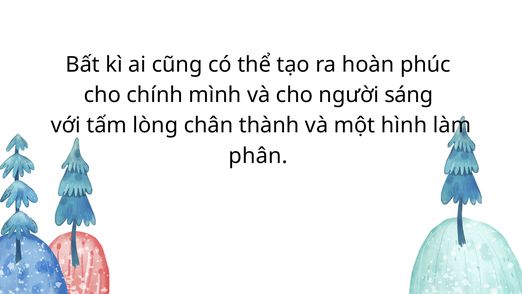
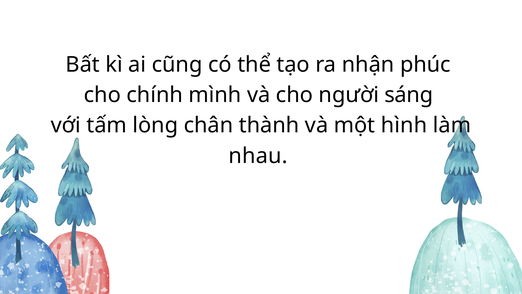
hoàn: hoàn -> nhận (368, 64)
phân: phân -> nhau (258, 156)
